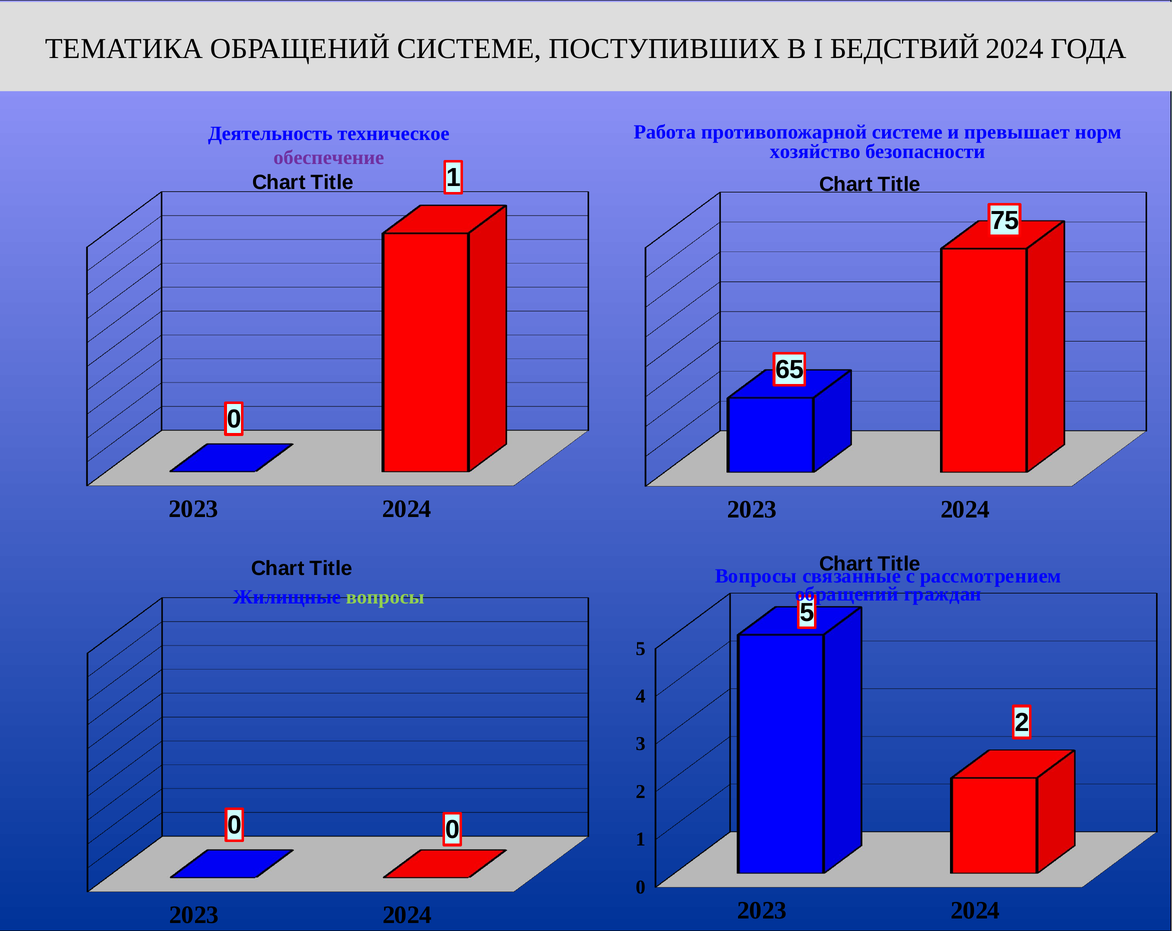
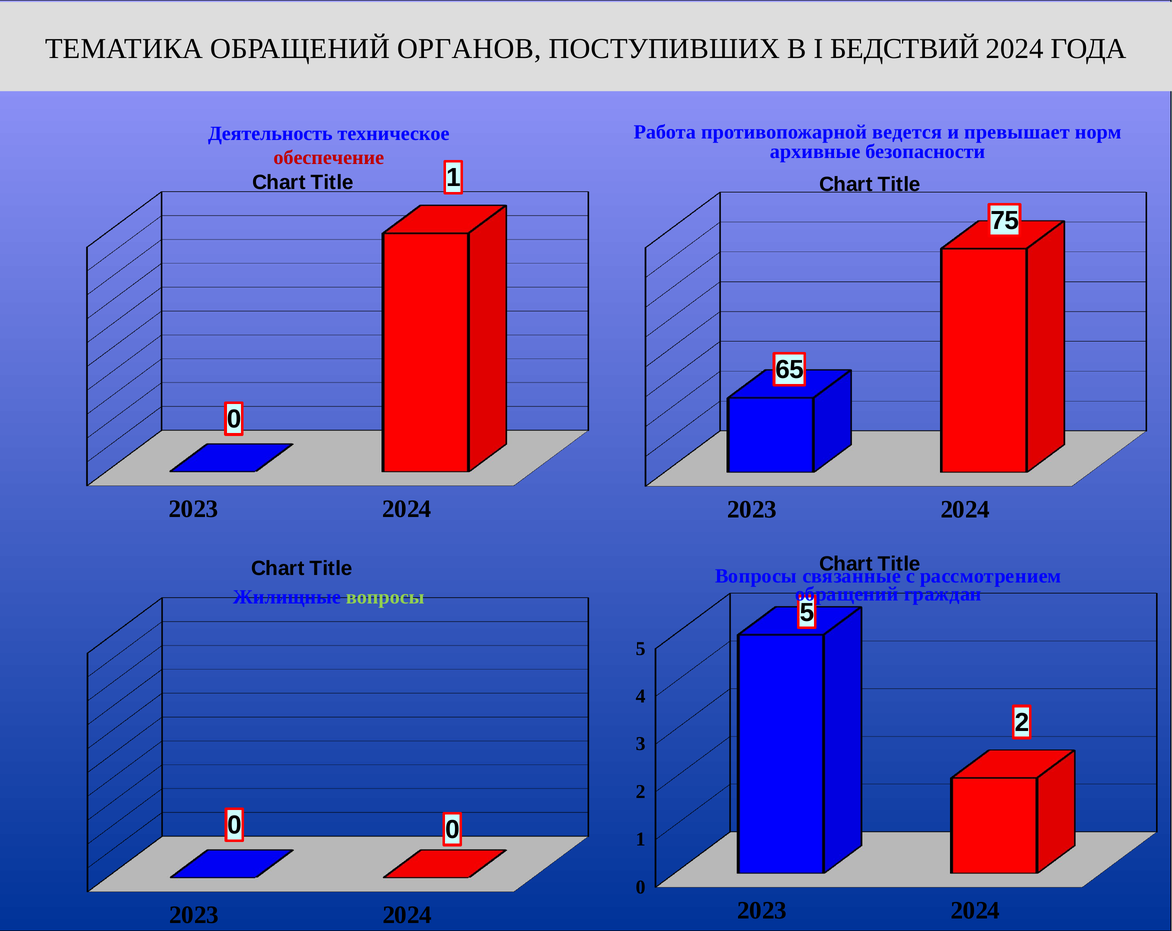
ОБРАЩЕНИЙ СИСТЕМЕ: СИСТЕМЕ -> ОРГАНОВ (469, 49)
противопожарной системе: системе -> ведется (907, 132)
хозяйство: хозяйство -> архивные (815, 152)
обеспечение colour: purple -> red (329, 158)
